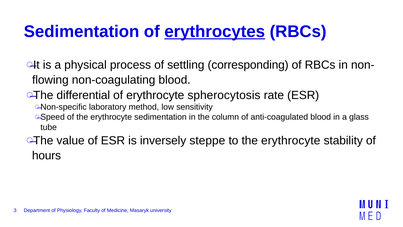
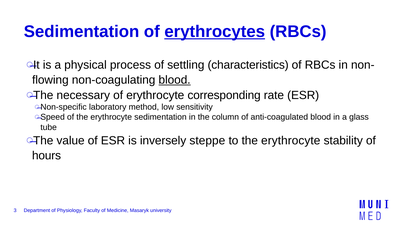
corresponding: corresponding -> characteristics (248, 65)
blood underline: none -> present (175, 80)
differential: differential -> necessary (83, 95)
spherocytosis: spherocytosis -> corresponding (224, 95)
